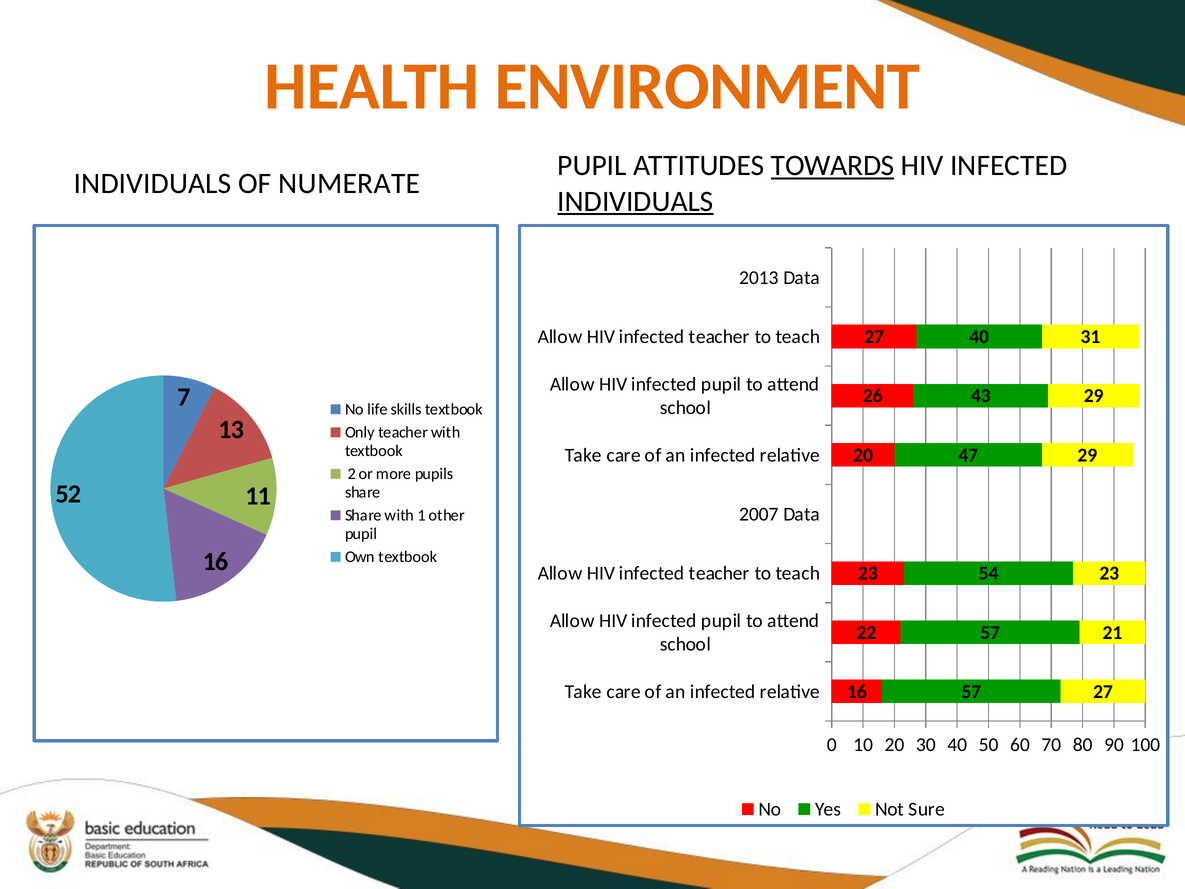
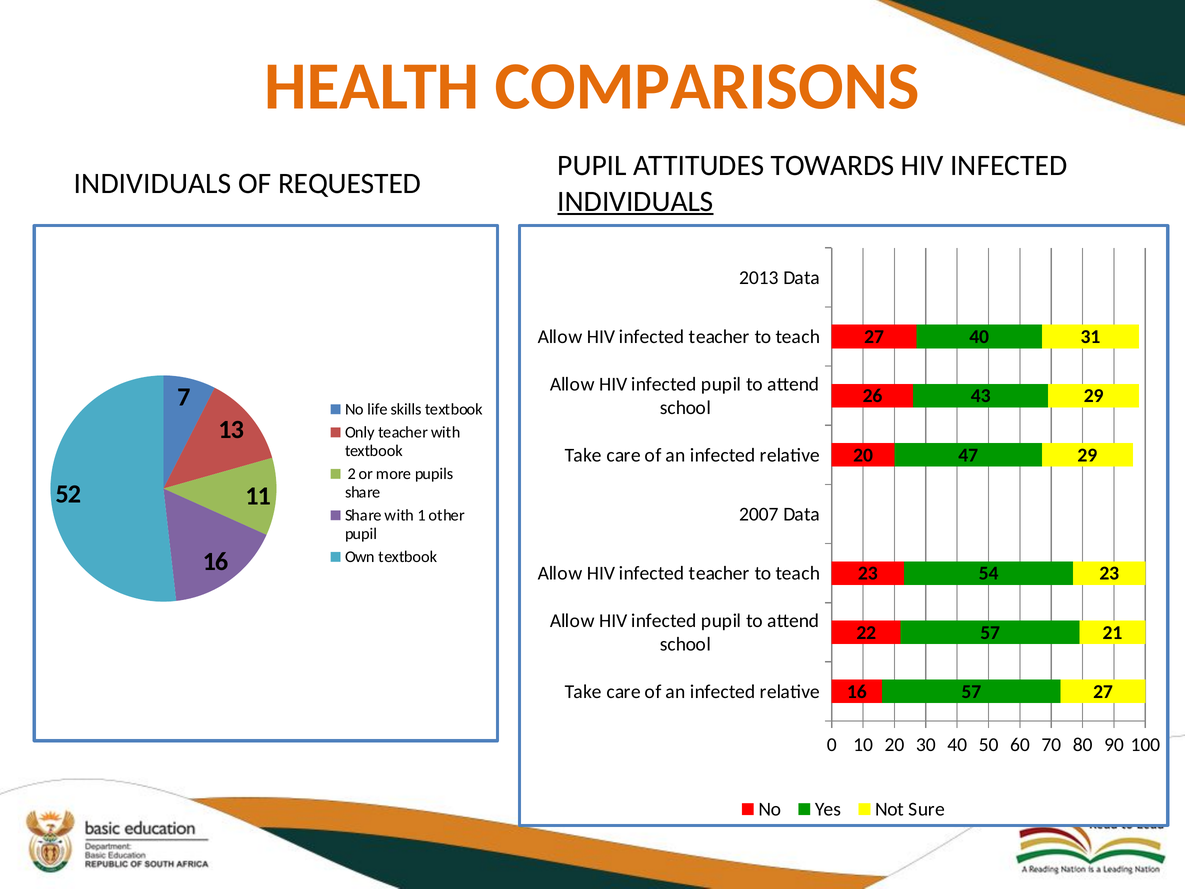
ENVIRONMENT: ENVIRONMENT -> COMPARISONS (707, 87)
TOWARDS underline: present -> none (833, 166)
NUMERATE: NUMERATE -> REQUESTED (350, 184)
